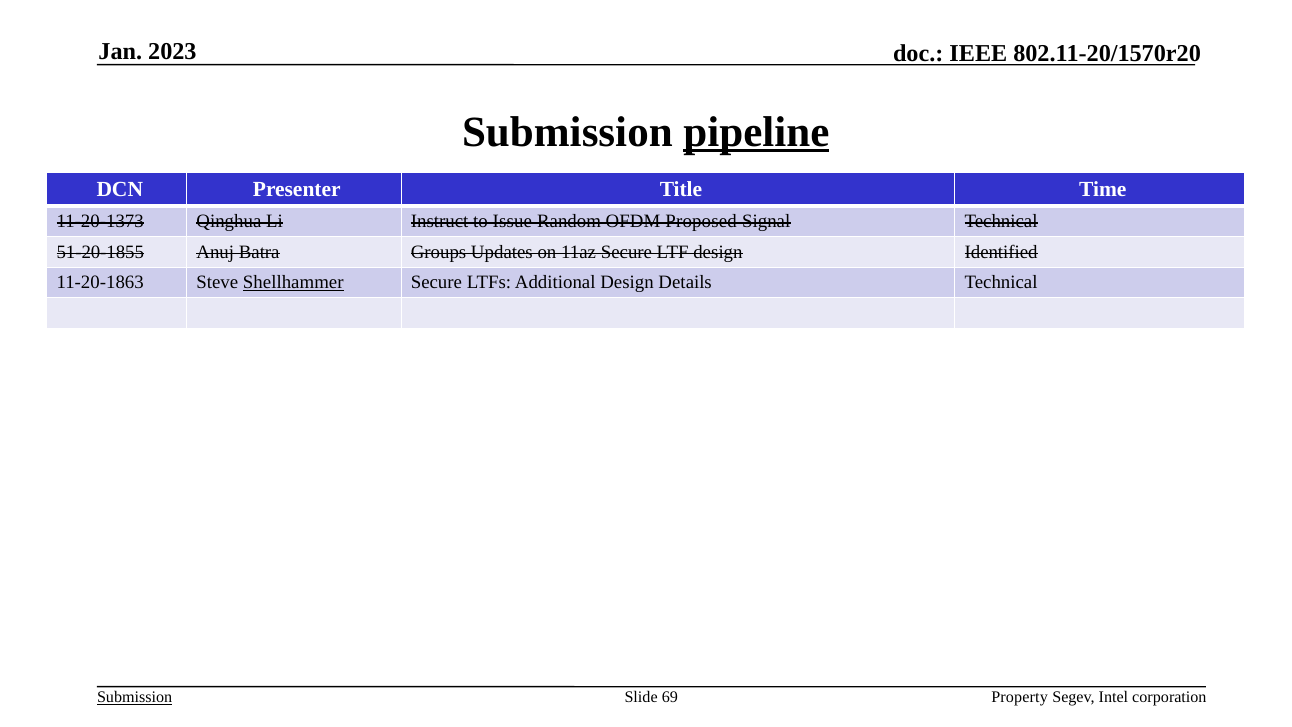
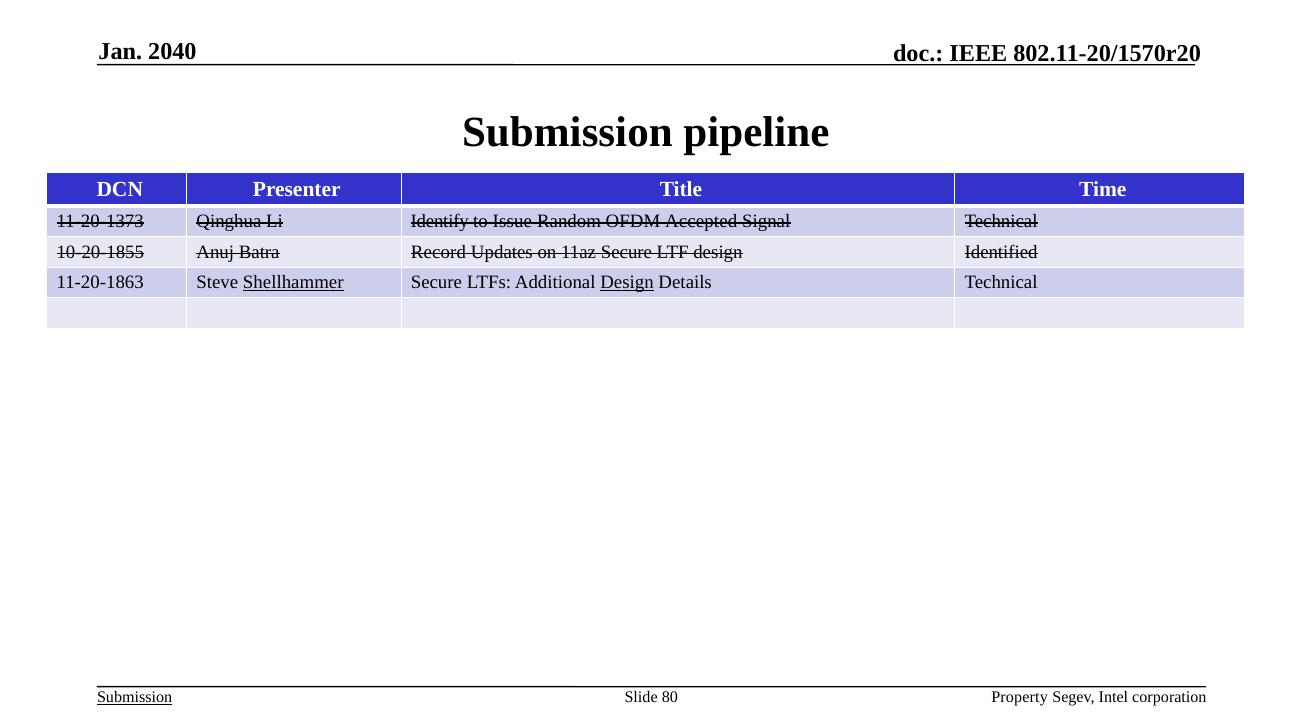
2023: 2023 -> 2040 (172, 51)
pipeline underline: present -> none (756, 132)
Instruct: Instruct -> Identify (440, 222)
Proposed: Proposed -> Accepted (701, 222)
51-20-1855: 51-20-1855 -> 10-20-1855 (100, 252)
Groups: Groups -> Record (438, 252)
Design underline: none -> present (627, 282)
69: 69 -> 80 (670, 697)
